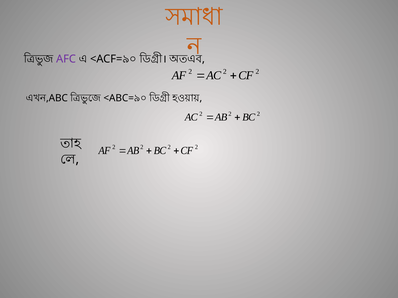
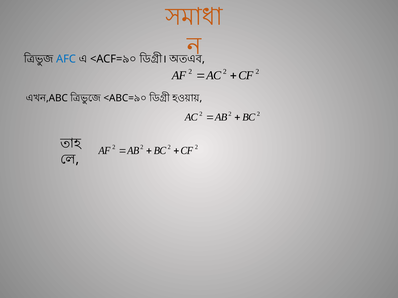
AFC colour: purple -> blue (66, 59)
